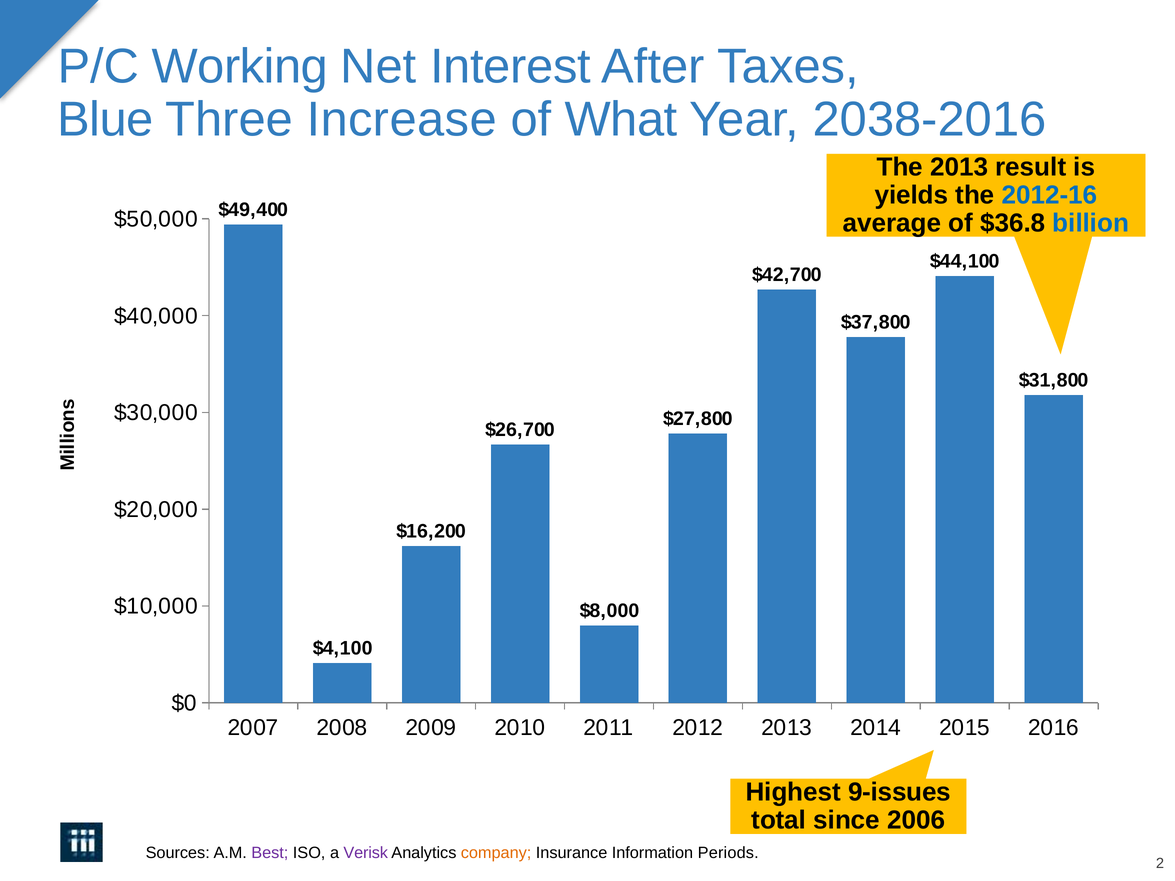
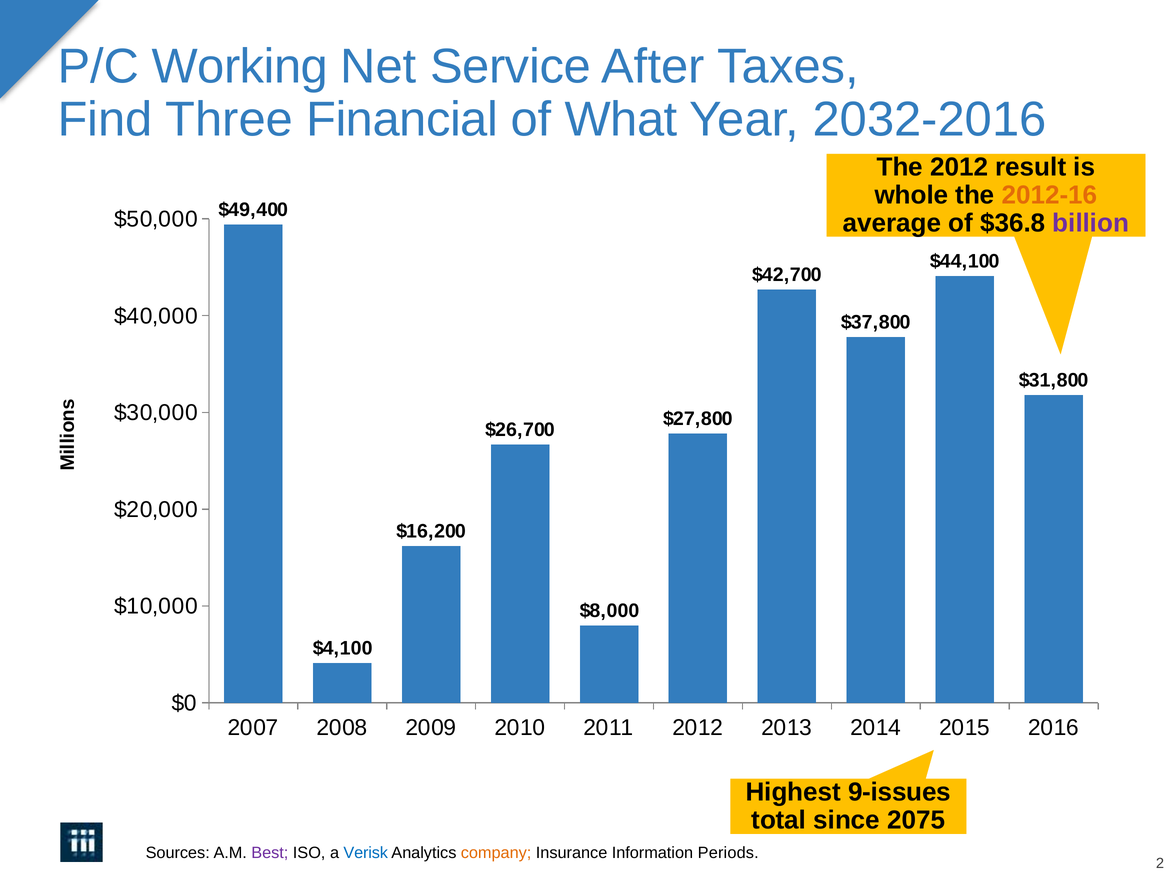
Interest: Interest -> Service (510, 67)
Blue: Blue -> Find (105, 119)
Increase: Increase -> Financial (402, 119)
2038-2016: 2038-2016 -> 2032-2016 (930, 119)
The 2013: 2013 -> 2012 (959, 167)
yields: yields -> whole (911, 195)
2012-16 colour: blue -> orange (1049, 195)
billion colour: blue -> purple (1091, 223)
2006: 2006 -> 2075 (916, 821)
Verisk colour: purple -> blue (366, 853)
